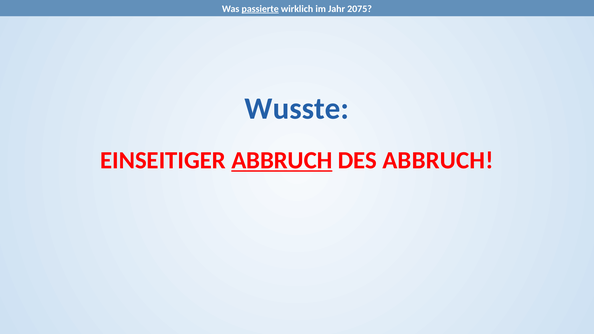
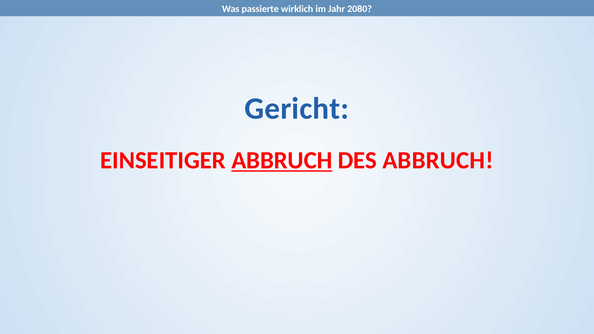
passierte underline: present -> none (260, 9)
2075: 2075 -> 2080 (360, 9)
Wusste: Wusste -> Gericht (297, 109)
